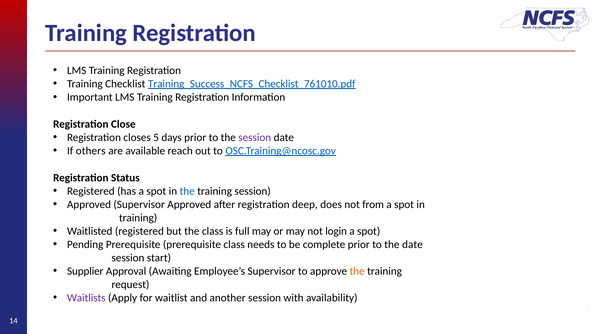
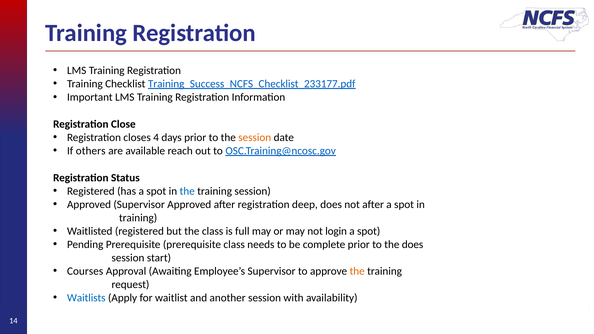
Training_Success_NCFS_Checklist_761010.pdf: Training_Success_NCFS_Checklist_761010.pdf -> Training_Success_NCFS_Checklist_233177.pdf (252, 84)
5: 5 -> 4 (156, 137)
session colour: purple -> orange (255, 137)
not from: from -> after (373, 204)
the date: date -> does (413, 245)
Supplier: Supplier -> Courses (85, 271)
Waitlists colour: purple -> blue (86, 298)
